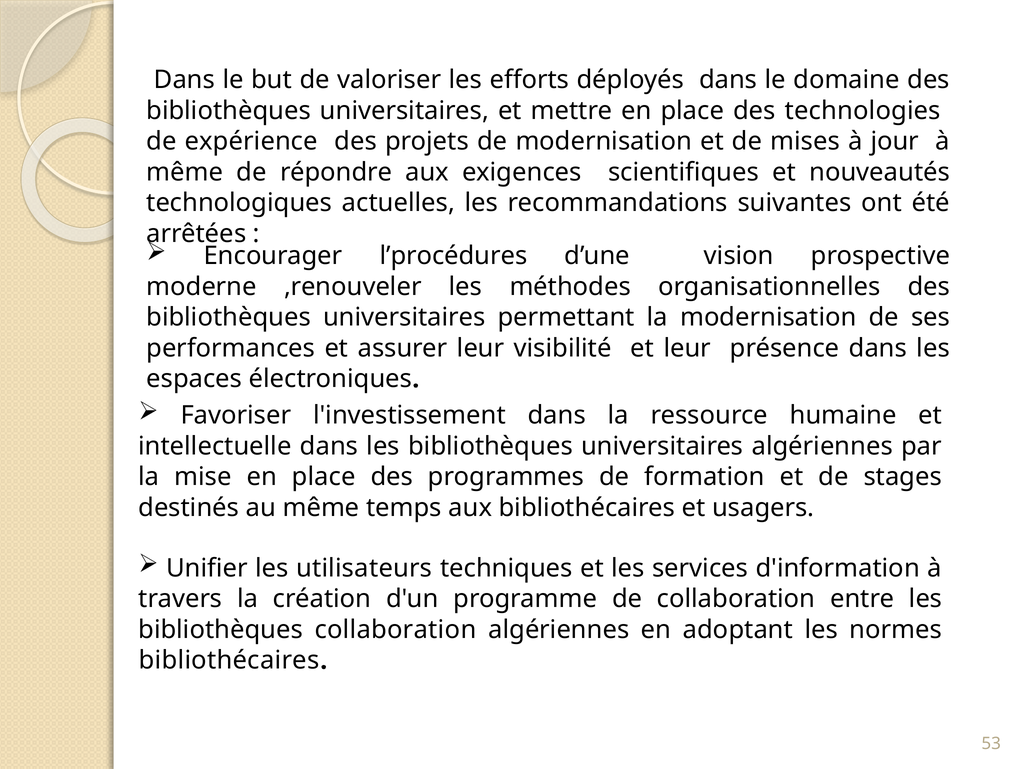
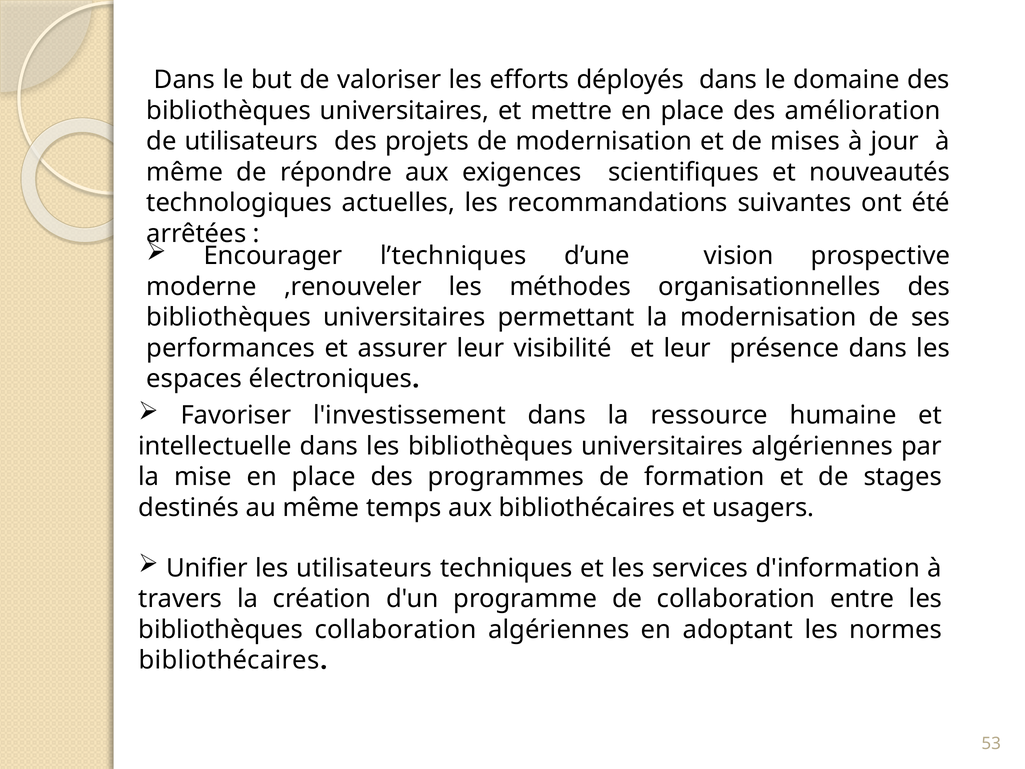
technologies: technologies -> amélioration (863, 111)
de expérience: expérience -> utilisateurs (251, 141)
l’procédures: l’procédures -> l’techniques (453, 256)
